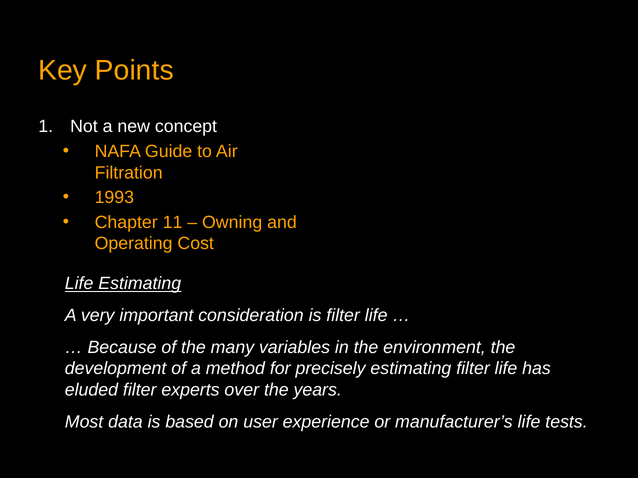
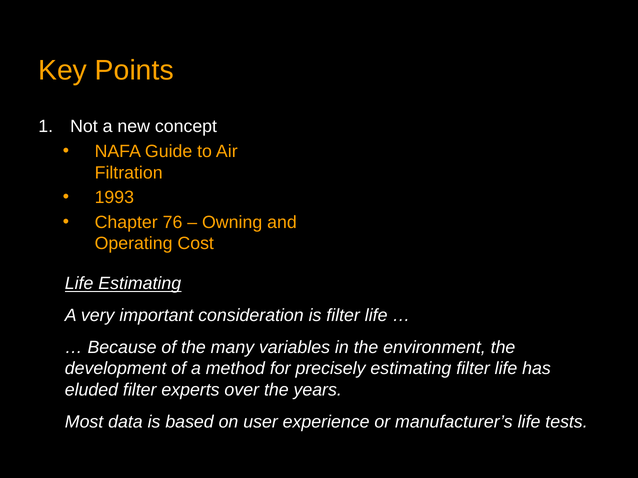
11: 11 -> 76 (173, 223)
